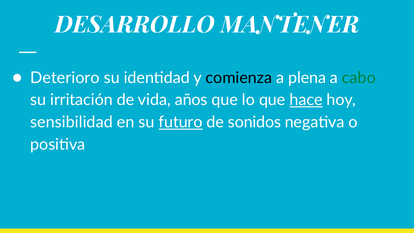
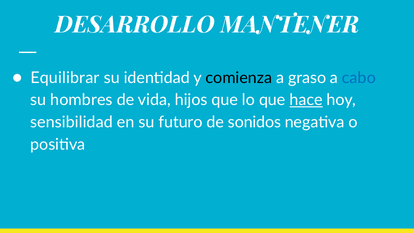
Deterioro: Deterioro -> Equilibrar (65, 78)
plena: plena -> graso (307, 78)
cabo colour: green -> blue (359, 78)
irritación: irritación -> hombres (81, 100)
años: años -> hijos (191, 100)
futuro underline: present -> none (181, 122)
